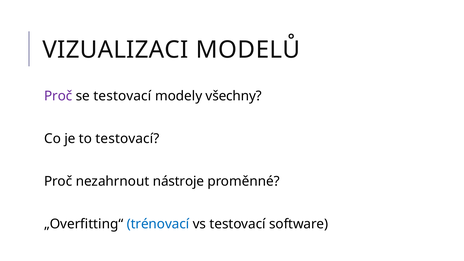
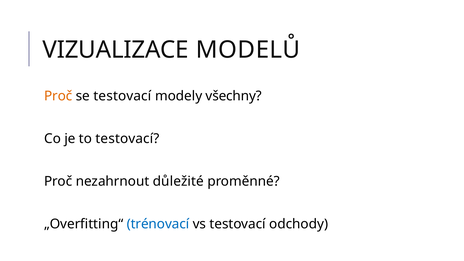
VIZUALIZACI: VIZUALIZACI -> VIZUALIZACE (116, 50)
Proč colour: purple -> orange (58, 96)
nástroje: nástroje -> důležité (178, 181)
software: software -> odchody (299, 224)
